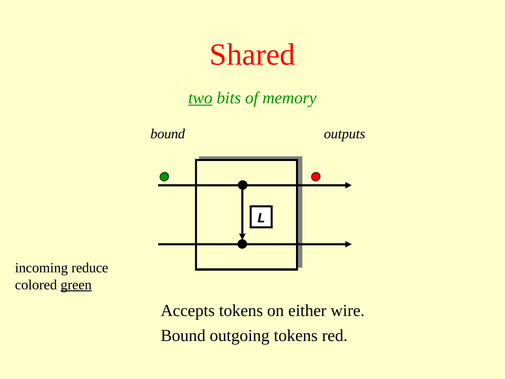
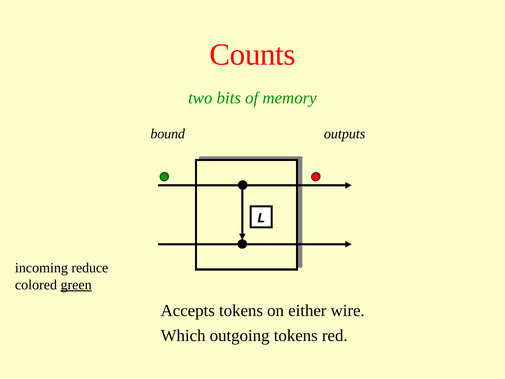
Shared: Shared -> Counts (253, 55)
two underline: present -> none (200, 98)
Bound: Bound -> Which (183, 335)
